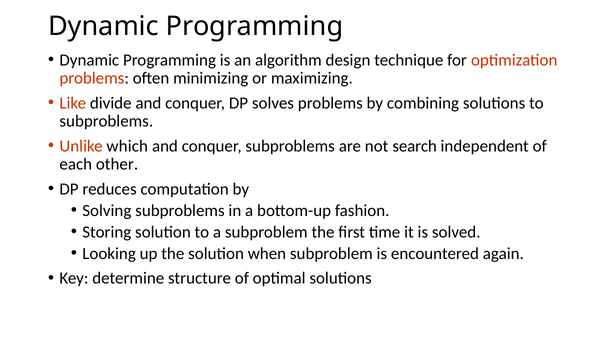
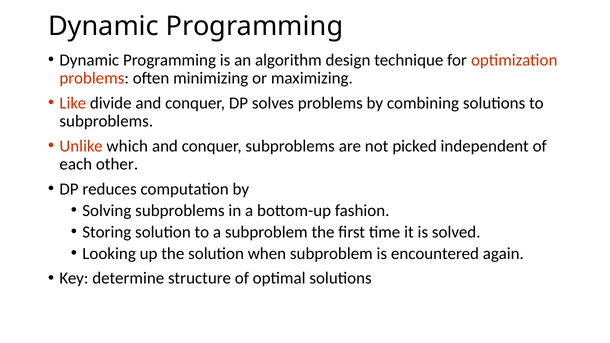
search: search -> picked (415, 146)
